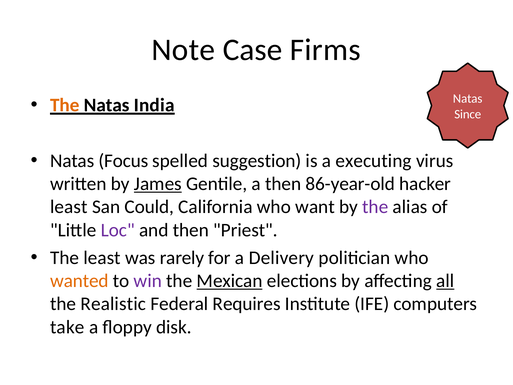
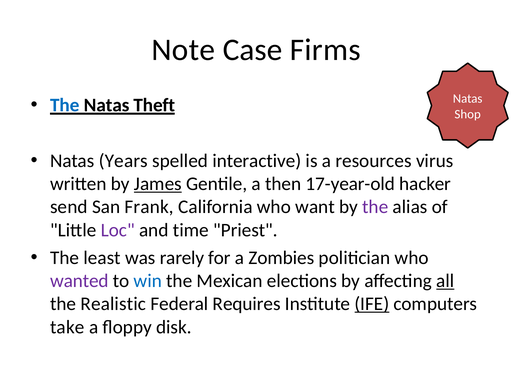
The colour: orange -> blue (65, 105)
India: India -> Theft (154, 105)
Since: Since -> Shop (468, 114)
Focus: Focus -> Years (123, 161)
suggestion: suggestion -> interactive (257, 161)
executing: executing -> resources (374, 161)
86-year-old: 86-year-old -> 17-year-old (350, 184)
least: least -> send (69, 207)
Could: Could -> Frank (149, 207)
and then: then -> time (191, 230)
Delivery: Delivery -> Zombies (281, 258)
wanted colour: orange -> purple (79, 281)
win colour: purple -> blue (148, 281)
Mexican underline: present -> none (230, 281)
IFE underline: none -> present (372, 304)
